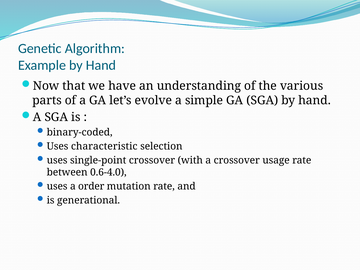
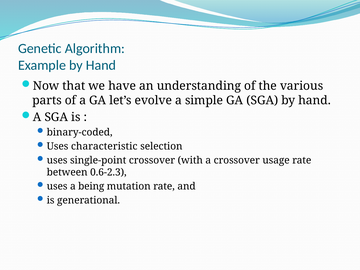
0.6-4.0: 0.6-4.0 -> 0.6-2.3 (108, 172)
order: order -> being (91, 186)
